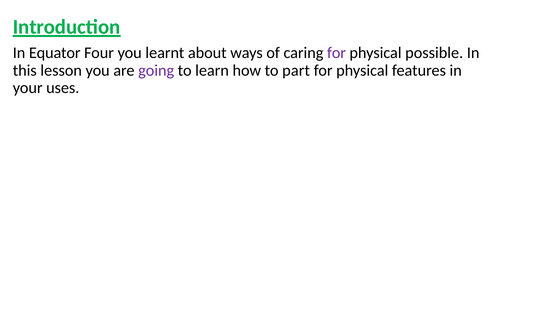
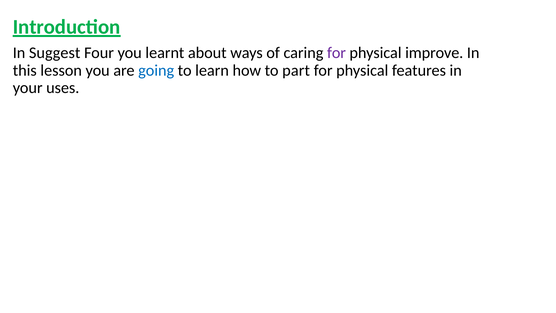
Equator: Equator -> Suggest (55, 53)
possible: possible -> improve (434, 53)
going colour: purple -> blue (156, 70)
